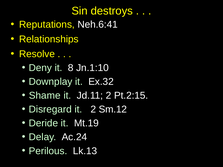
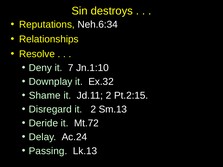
Neh.6:41: Neh.6:41 -> Neh.6:34 (98, 24)
8: 8 -> 7 (71, 68)
Sm.12: Sm.12 -> Sm.13 (113, 110)
Mt.19: Mt.19 -> Mt.72 (86, 123)
Perilous: Perilous -> Passing (48, 151)
